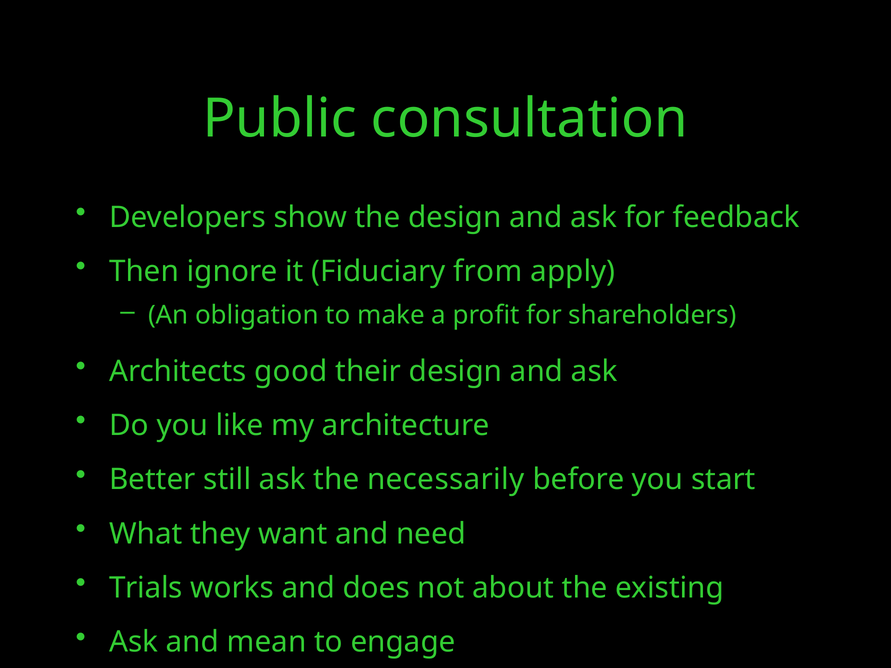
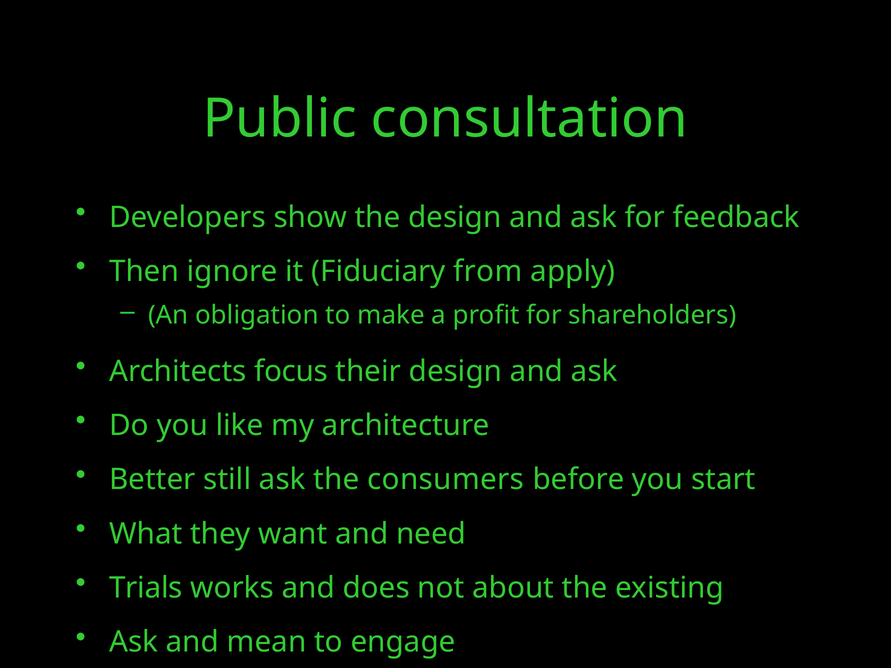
good: good -> focus (291, 371)
necessarily: necessarily -> consumers (446, 480)
